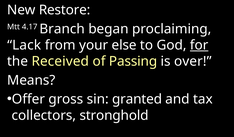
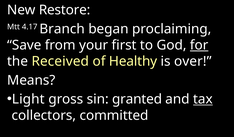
Lack: Lack -> Save (24, 45)
else: else -> first (124, 45)
Passing: Passing -> Healthy (133, 61)
Offer: Offer -> Light (28, 99)
tax underline: none -> present (203, 99)
stronghold: stronghold -> committed (114, 115)
